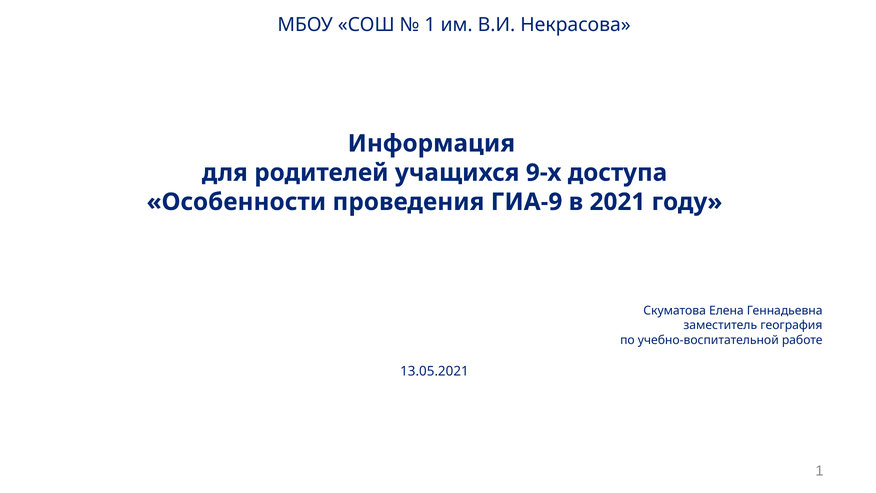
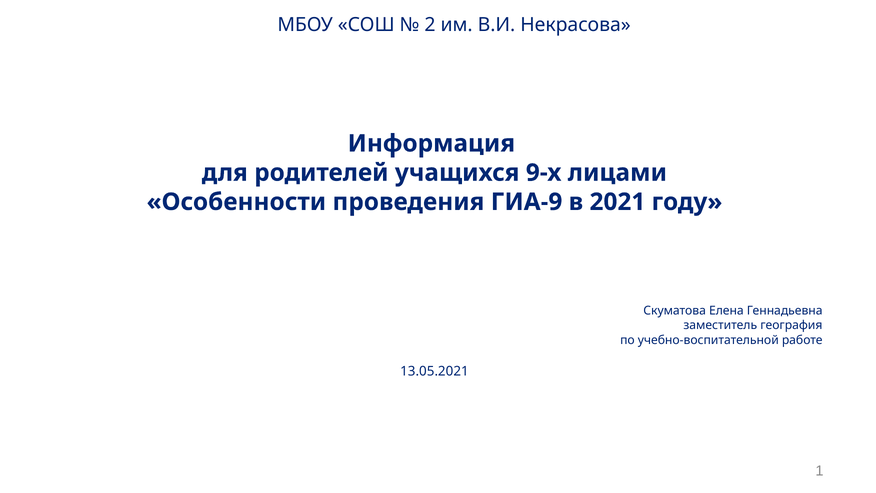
1: 1 -> 2 (430, 25)
доступа: доступа -> лицами (617, 173)
